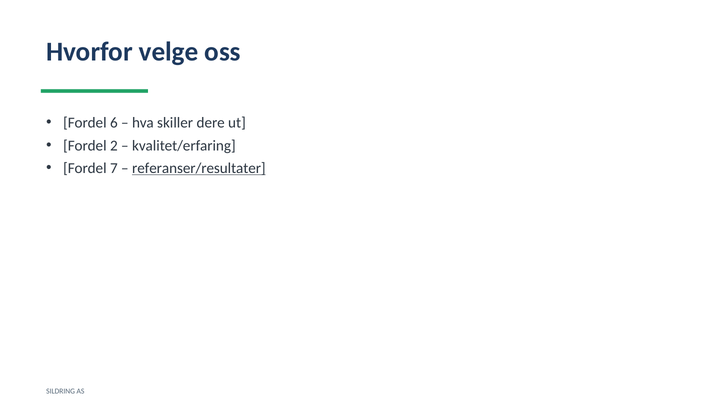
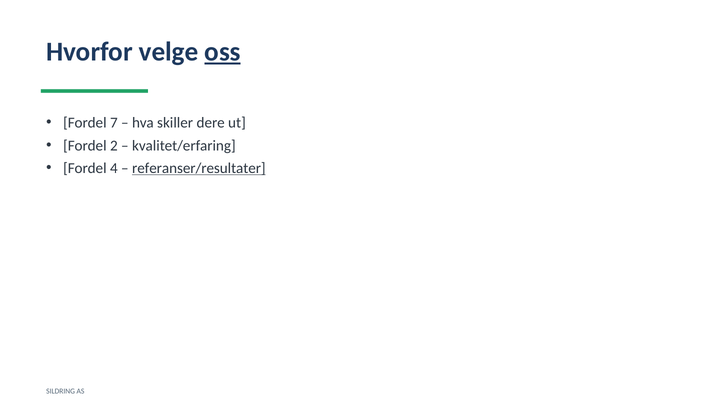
oss underline: none -> present (223, 52)
6: 6 -> 7 (114, 123)
7: 7 -> 4 (114, 168)
